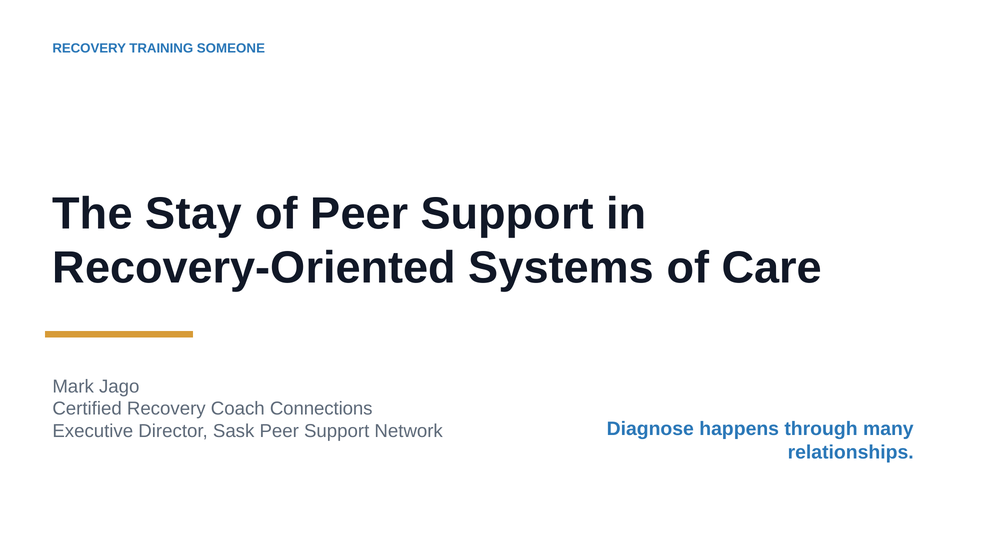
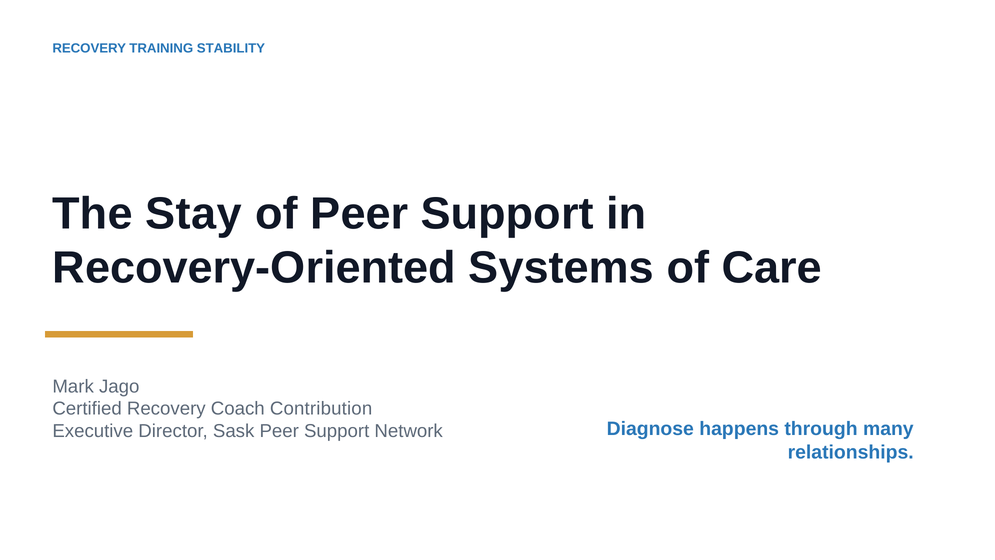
SOMEONE: SOMEONE -> STABILITY (231, 48)
Connections: Connections -> Contribution (321, 409)
